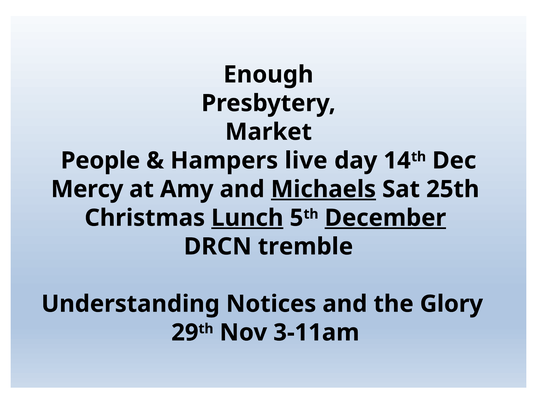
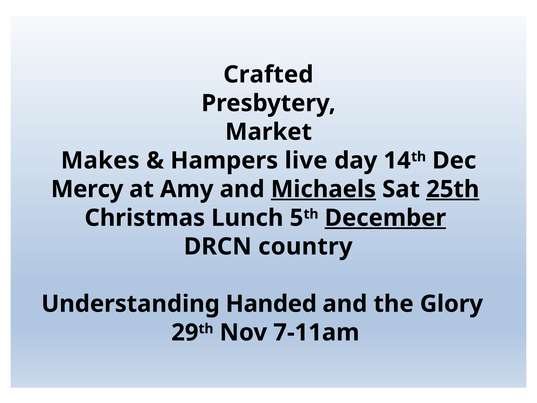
Enough: Enough -> Crafted (268, 75)
People: People -> Makes (100, 160)
25th underline: none -> present (453, 189)
Lunch underline: present -> none (247, 218)
tremble: tremble -> country (305, 246)
Notices: Notices -> Handed (271, 304)
3-11am: 3-11am -> 7-11am (316, 332)
